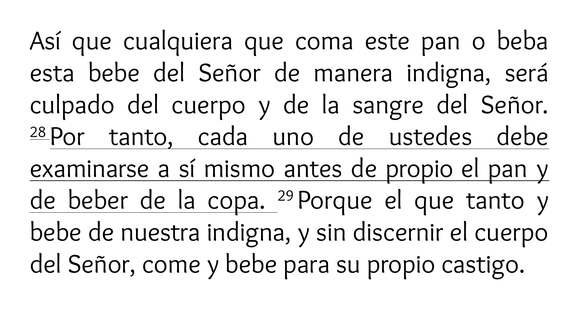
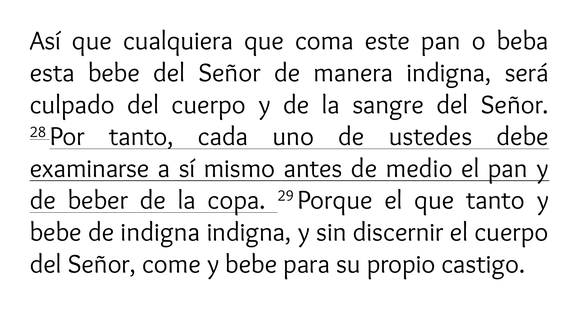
de propio: propio -> medio (419, 168)
de nuestra: nuestra -> indigna (160, 232)
